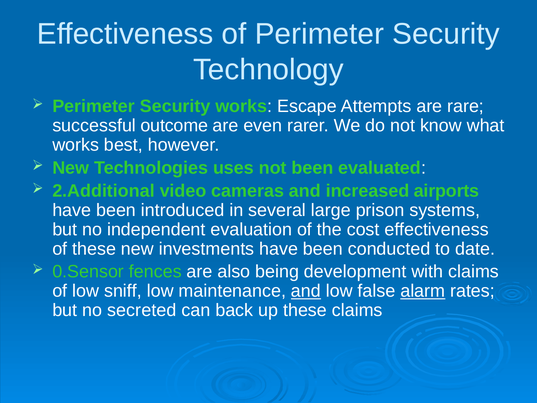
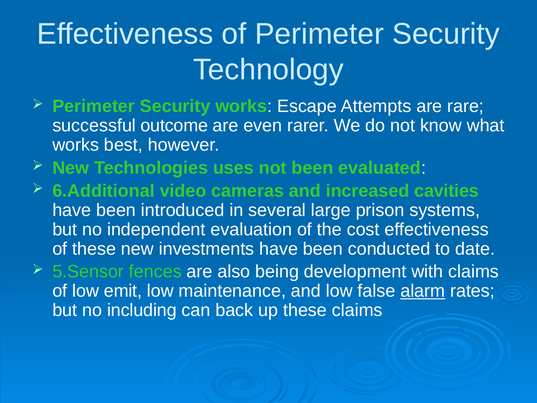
2.Additional: 2.Additional -> 6.Additional (104, 191)
airports: airports -> cavities (447, 191)
0.Sensor: 0.Sensor -> 5.Sensor (88, 272)
sniff: sniff -> emit (123, 291)
and underline: present -> none (306, 291)
secreted: secreted -> including (142, 310)
